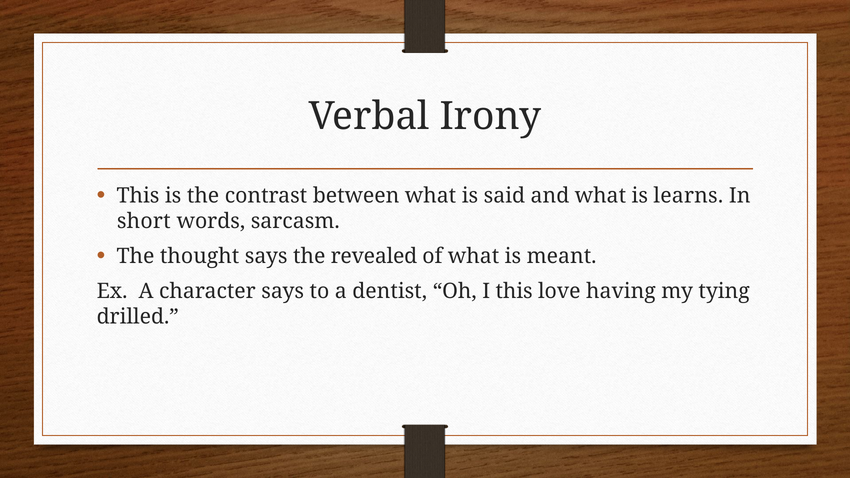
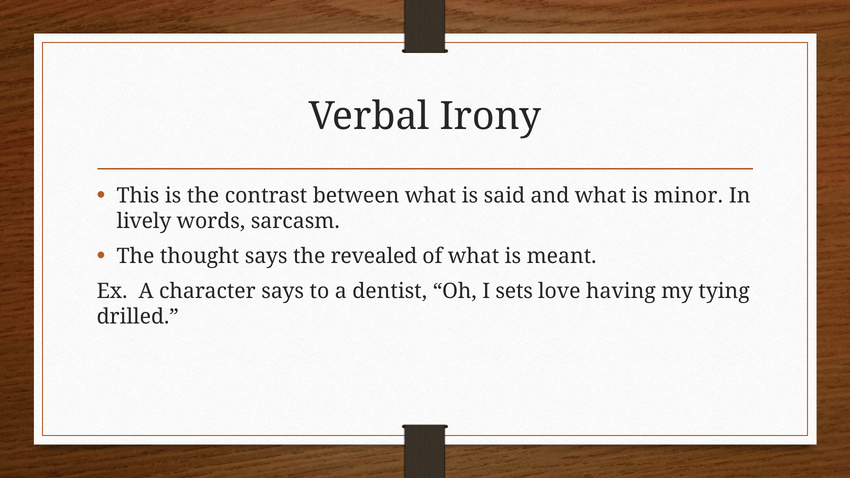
learns: learns -> minor (688, 196)
short: short -> lively (144, 221)
I this: this -> sets (514, 291)
